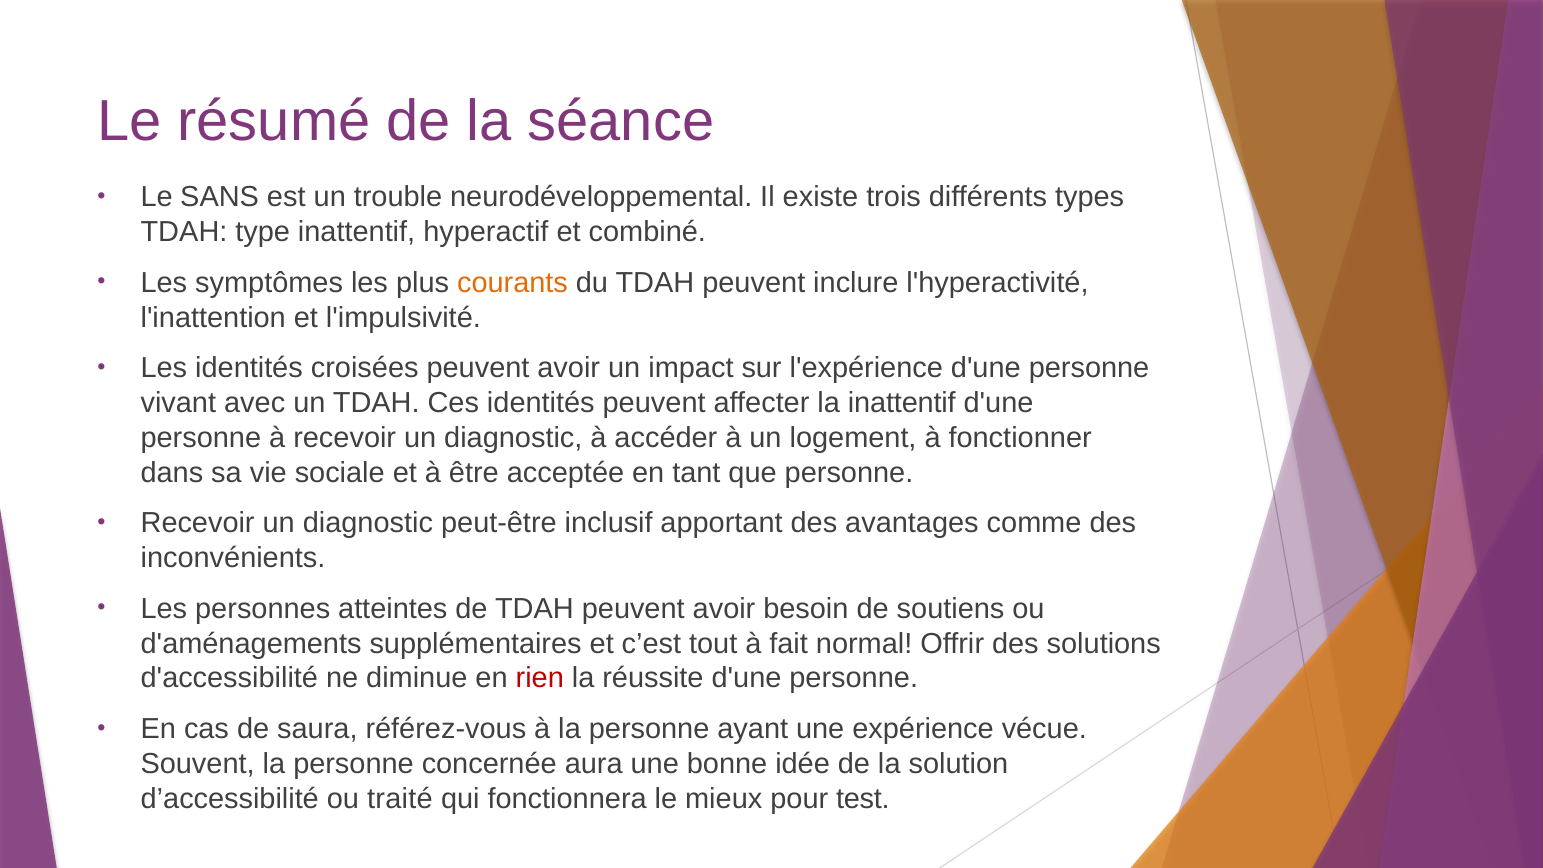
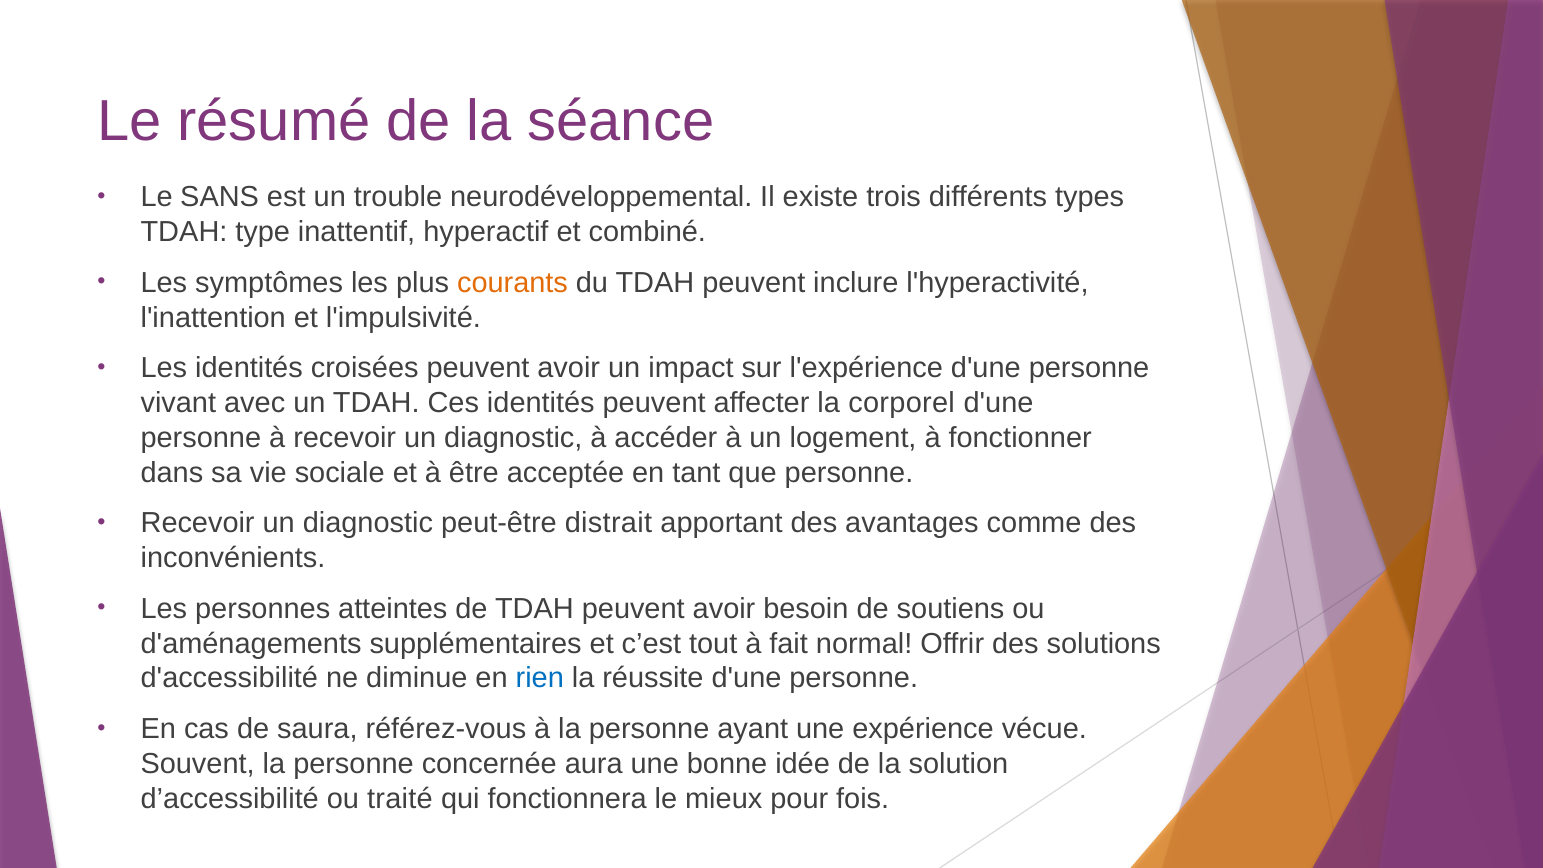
la inattentif: inattentif -> corporel (902, 403)
inclusif: inclusif -> distrait (608, 523)
rien colour: red -> blue (540, 678)
test: test -> fois (863, 799)
